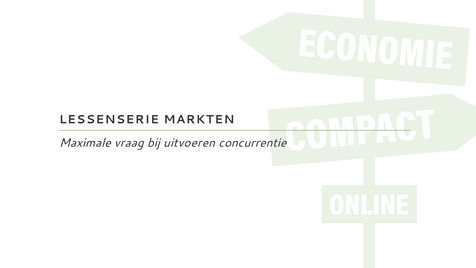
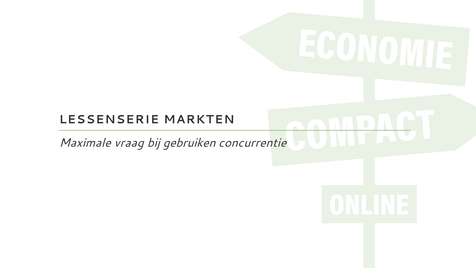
uitvoeren: uitvoeren -> gebruiken (189, 143)
